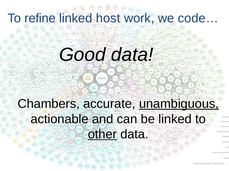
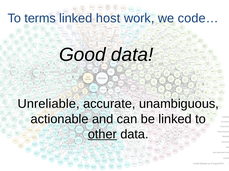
refine: refine -> terms (40, 18)
Chambers: Chambers -> Unreliable (49, 104)
unambiguous underline: present -> none (179, 104)
